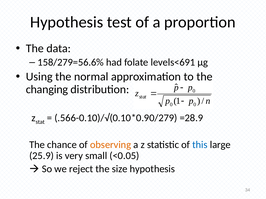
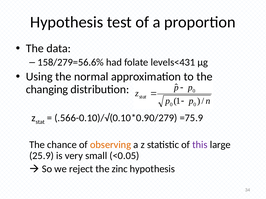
levels<691: levels<691 -> levels<431 (173, 63)
=28.9: =28.9 -> =75.9 (191, 118)
this colour: blue -> purple (200, 145)
size: size -> zinc (120, 169)
